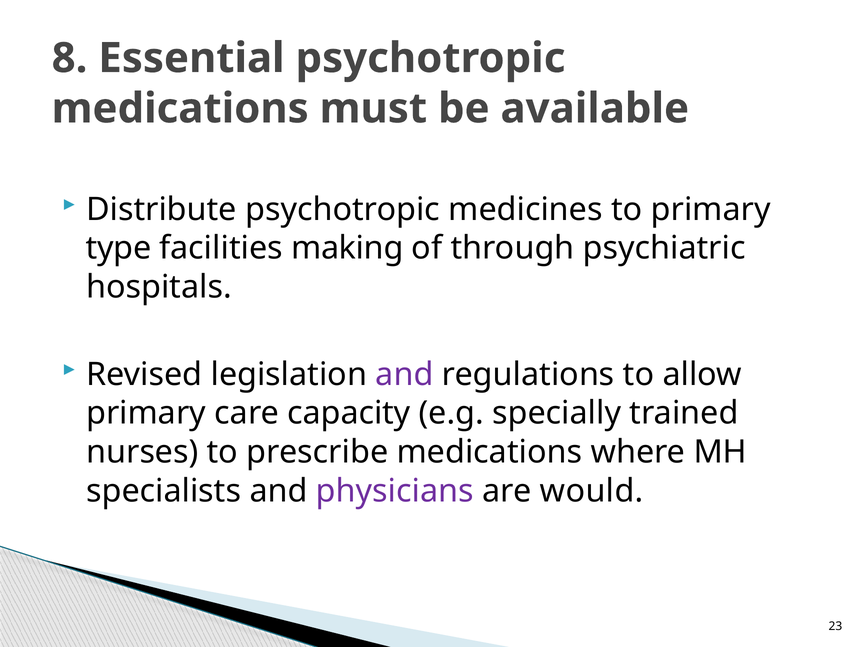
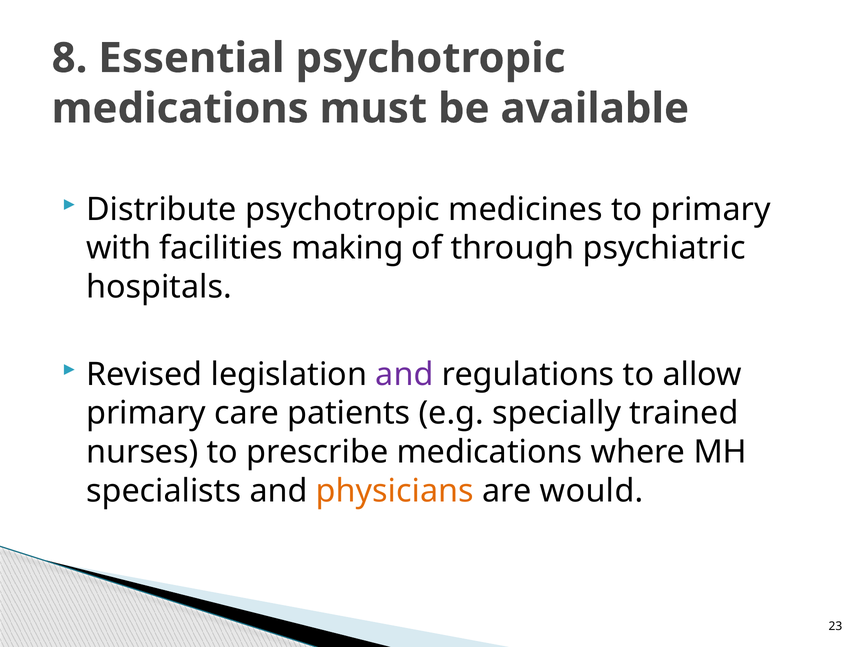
type: type -> with (119, 248)
capacity: capacity -> patients (349, 413)
physicians colour: purple -> orange (395, 491)
